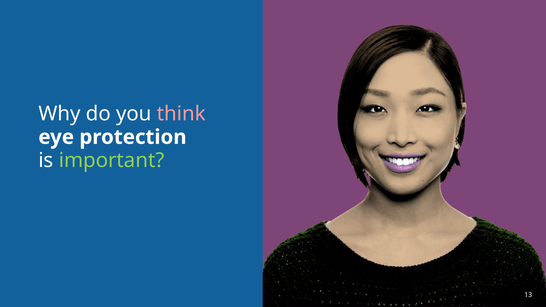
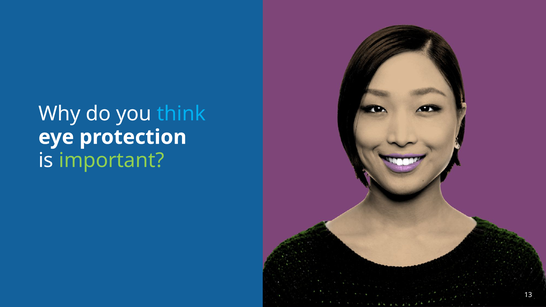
think colour: pink -> light blue (181, 114)
